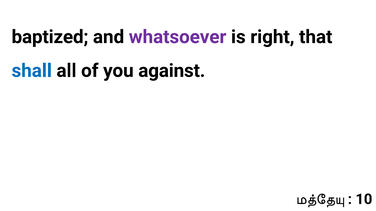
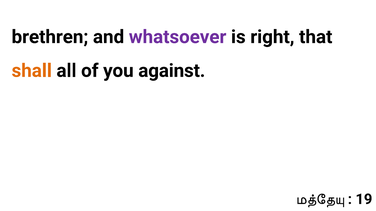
baptized: baptized -> brethren (50, 37)
shall colour: blue -> orange (32, 71)
10: 10 -> 19 (364, 200)
